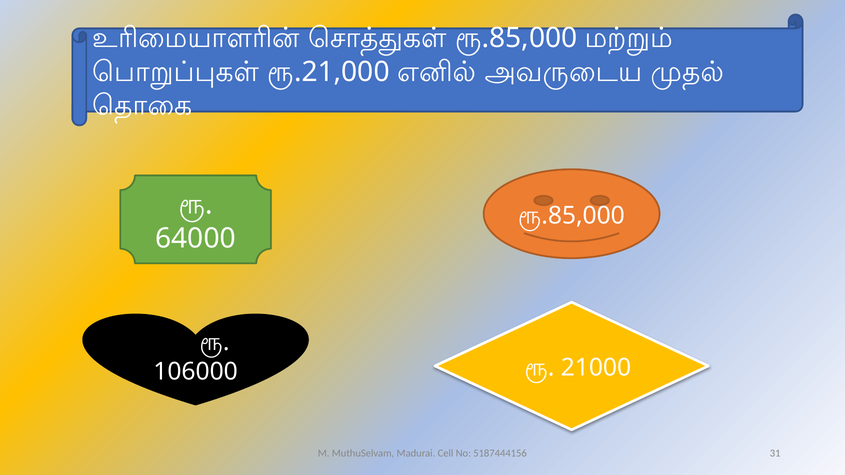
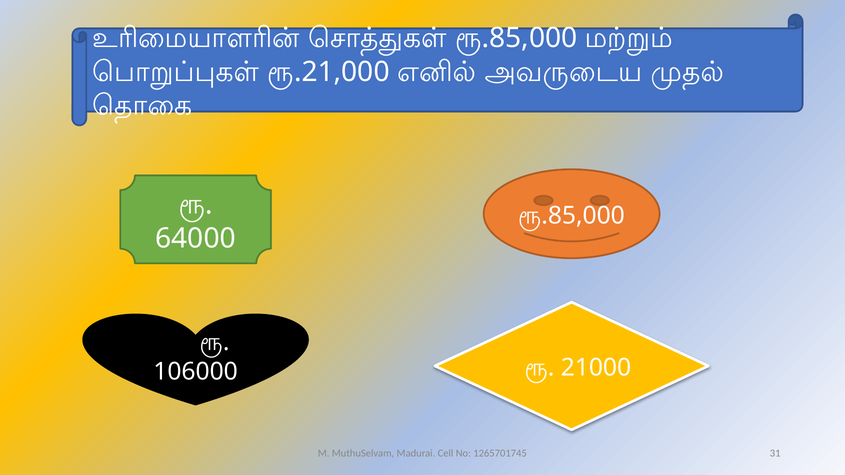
5187444156: 5187444156 -> 1265701745 (500, 454)
